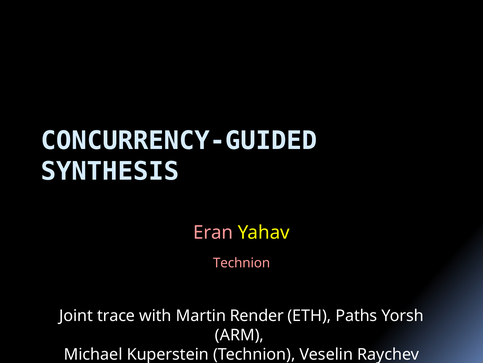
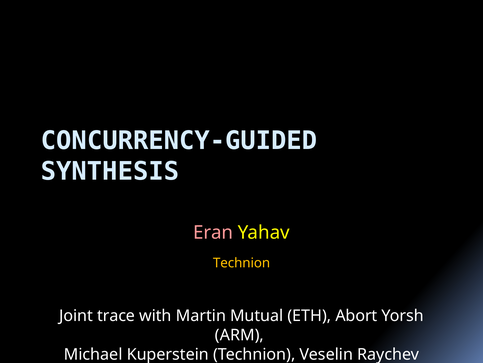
Technion colour: pink -> yellow (242, 262)
Render: Render -> Mutual (257, 315)
Paths: Paths -> Abort (356, 315)
